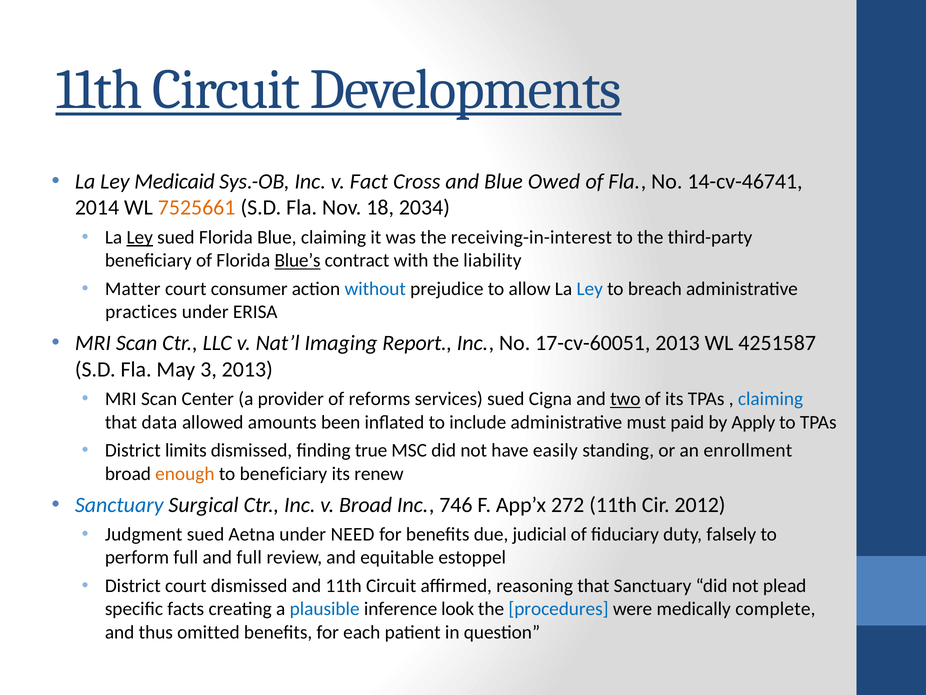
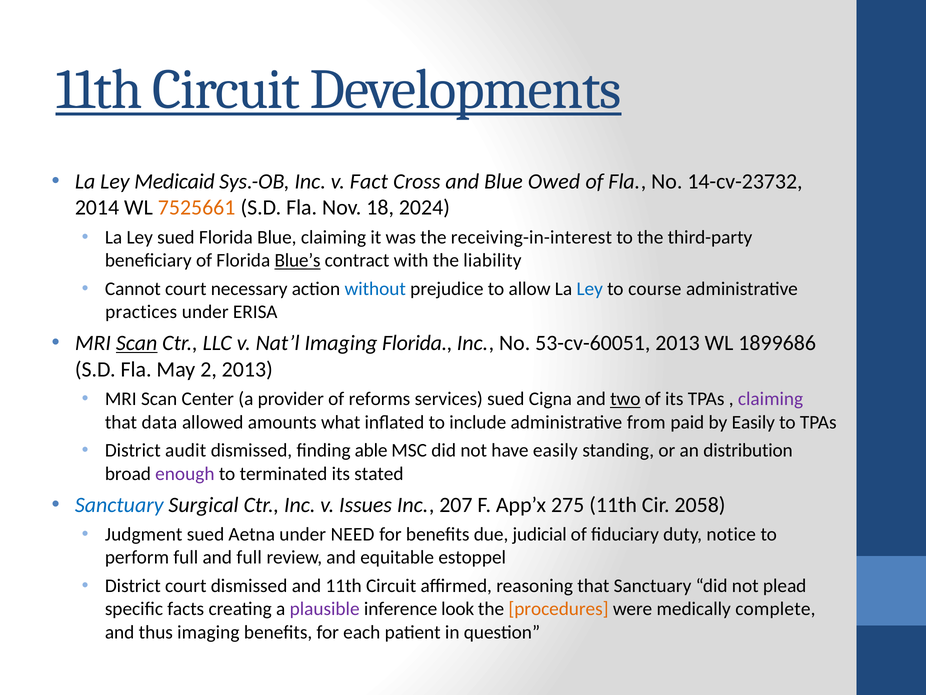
14-cv-46741: 14-cv-46741 -> 14-cv-23732 (745, 181)
2034: 2034 -> 2024 (424, 208)
Ley underline: present -> none (140, 237)
Matter: Matter -> Cannot (133, 289)
consumer: consumer -> necessary (249, 289)
breach: breach -> course (655, 289)
Scan underline: none -> present (137, 343)
Imaging Report: Report -> Florida (417, 343)
17-cv-60051: 17-cv-60051 -> 53-cv-60051 (593, 343)
4251587: 4251587 -> 1899686 (777, 343)
3: 3 -> 2 (209, 369)
claiming colour: blue -> purple (771, 399)
been: been -> what (341, 422)
must: must -> from (646, 422)
by Apply: Apply -> Easily (753, 422)
limits: limits -> audit (186, 450)
true: true -> able (371, 450)
enrollment: enrollment -> distribution (748, 450)
enough colour: orange -> purple (185, 473)
to beneficiary: beneficiary -> terminated (283, 473)
renew: renew -> stated (379, 473)
v Broad: Broad -> Issues (366, 504)
746: 746 -> 207 (456, 504)
272: 272 -> 275 (568, 504)
2012: 2012 -> 2058 (700, 504)
falsely: falsely -> notice (731, 534)
plausible colour: blue -> purple (325, 609)
procedures colour: blue -> orange (558, 609)
thus omitted: omitted -> imaging (208, 632)
